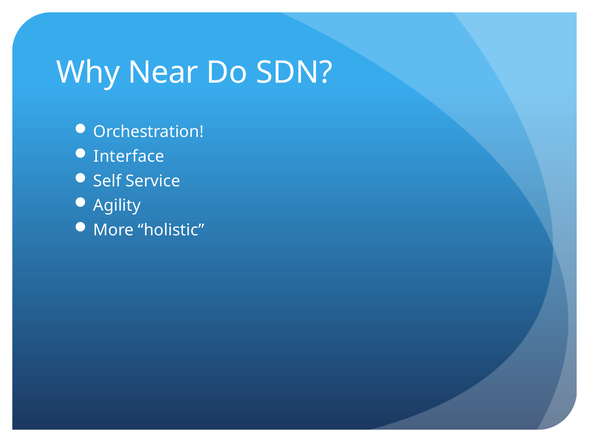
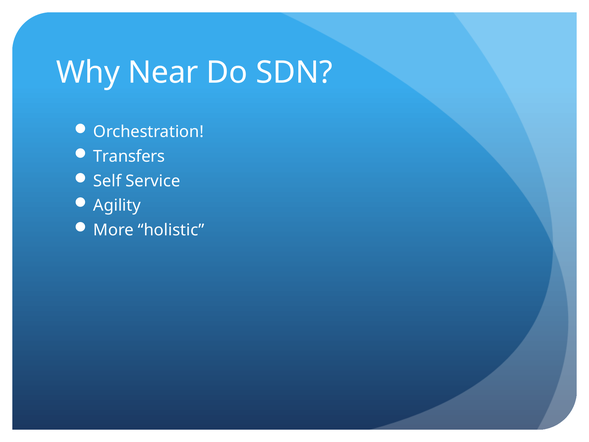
Interface: Interface -> Transfers (129, 156)
